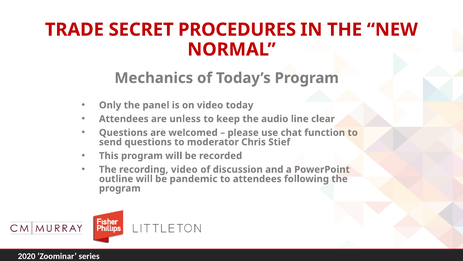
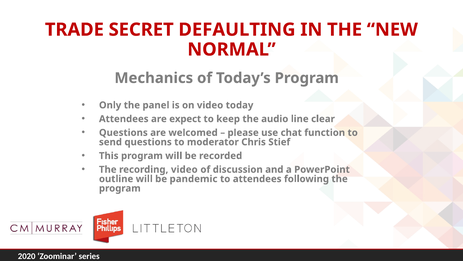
PROCEDURES: PROCEDURES -> DEFAULTING (237, 30)
unless: unless -> expect (185, 119)
